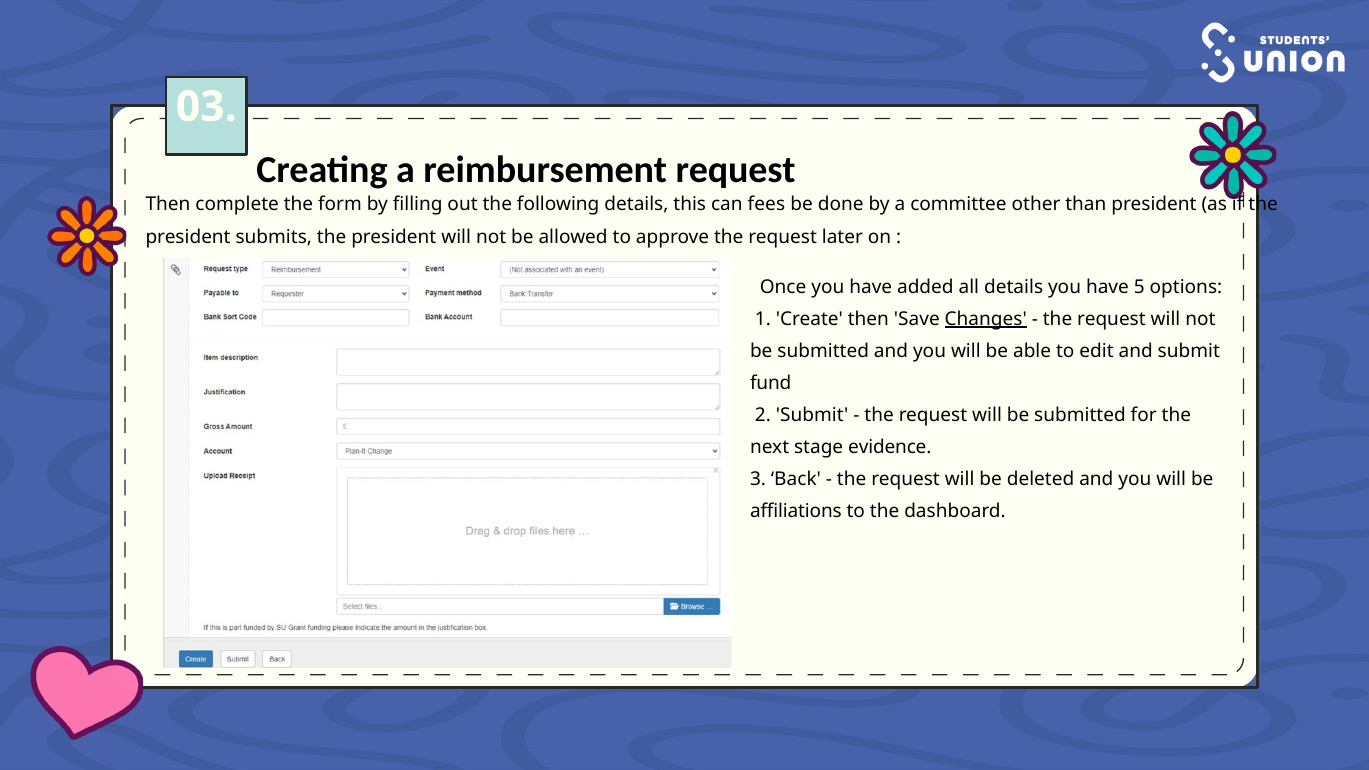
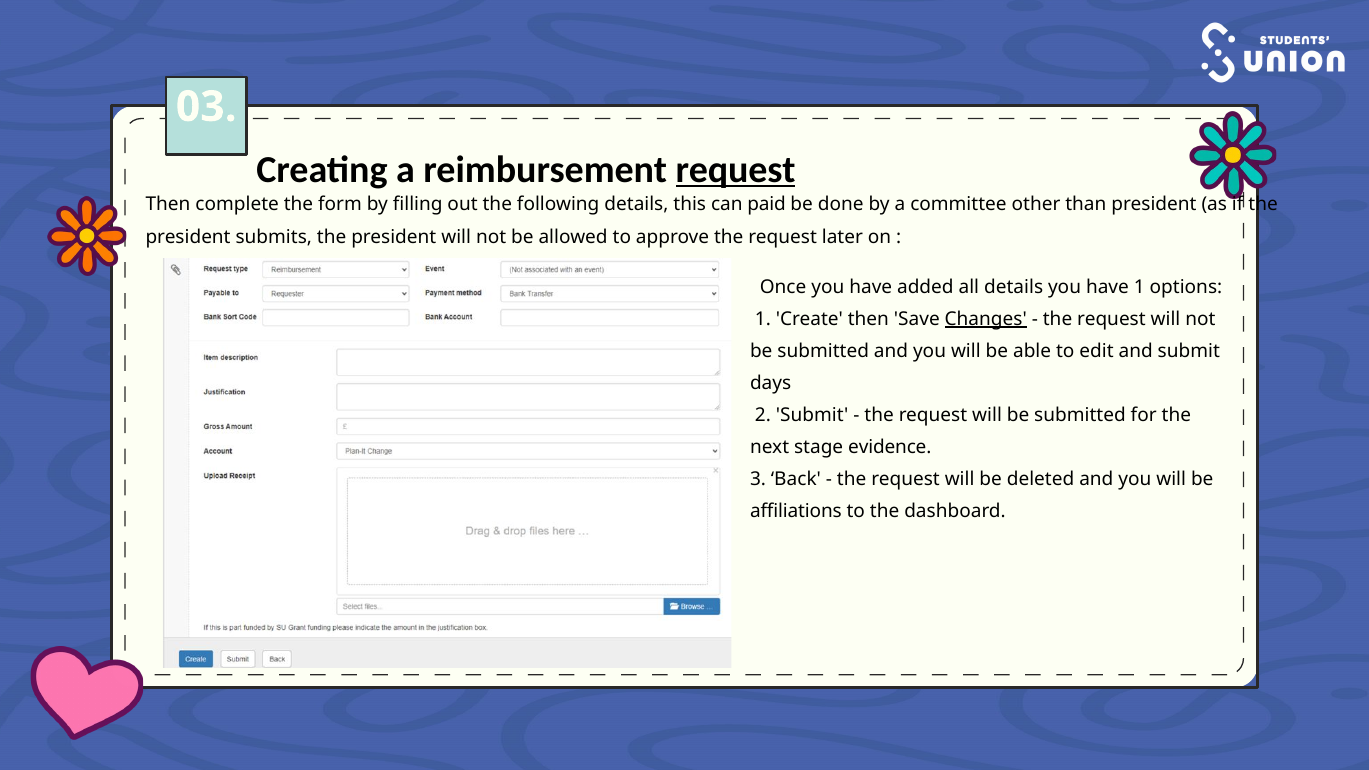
request underline: none -> present (736, 170)
fees: fees -> paid (767, 205)
have 5: 5 -> 1 (1139, 287)
fund: fund -> days (771, 383)
